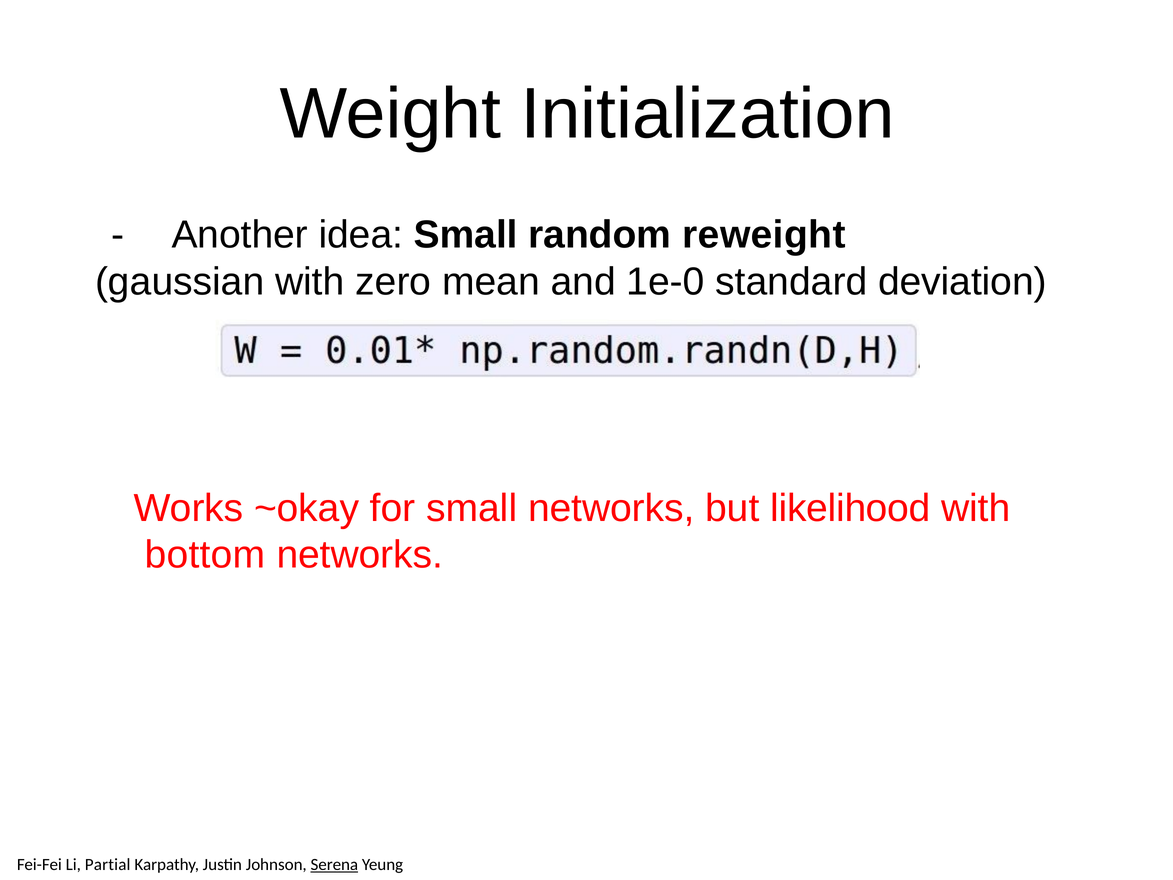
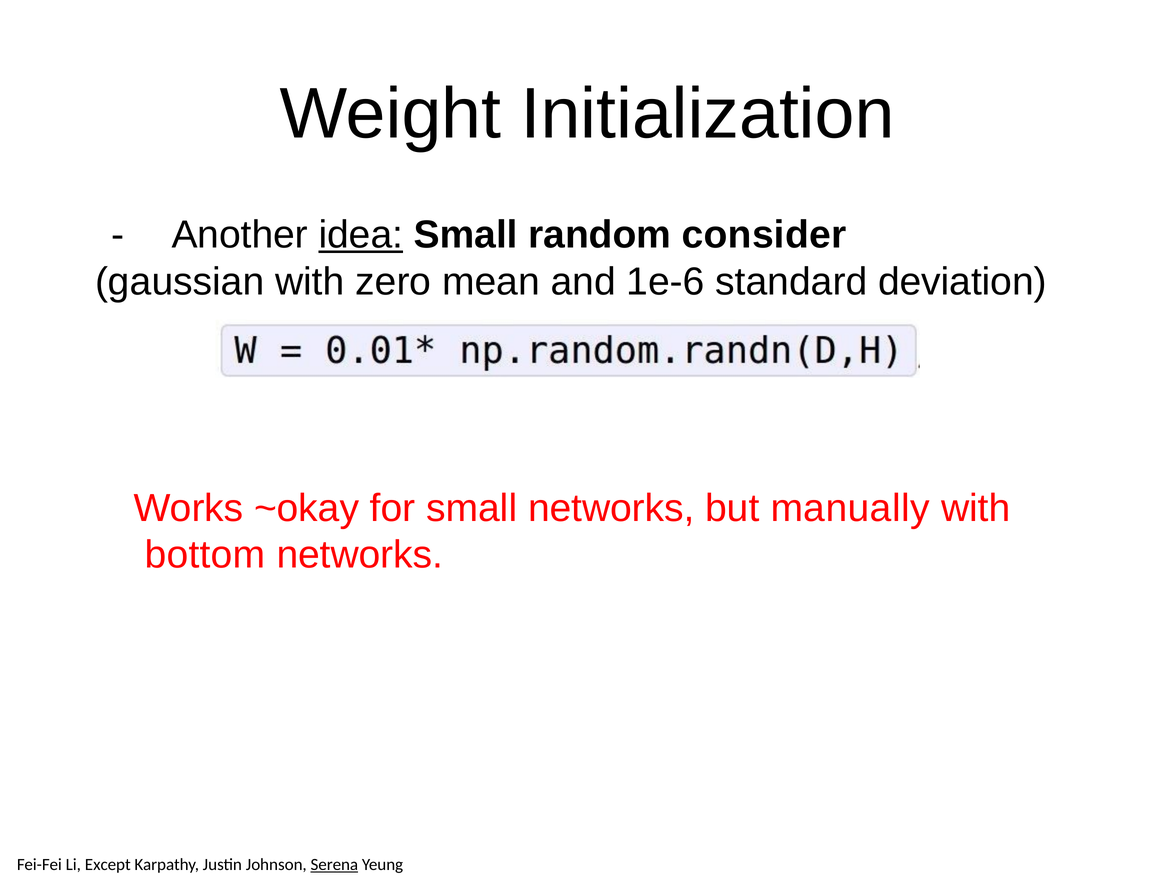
idea underline: none -> present (361, 235)
reweight: reweight -> consider (764, 235)
1e-0: 1e-0 -> 1e-6 (666, 282)
likelihood: likelihood -> manually (850, 508)
Partial: Partial -> Except (108, 864)
